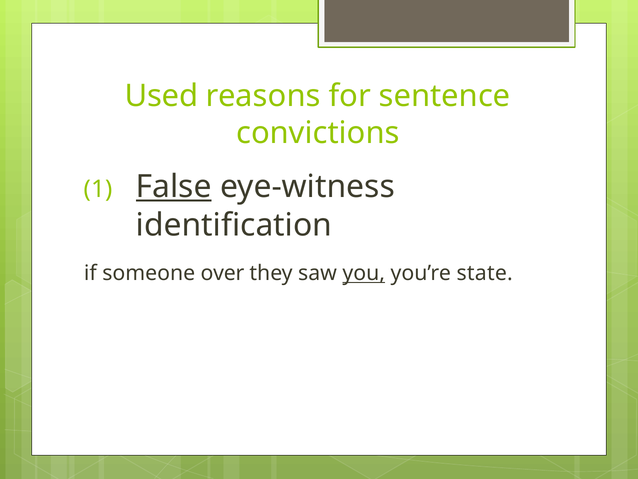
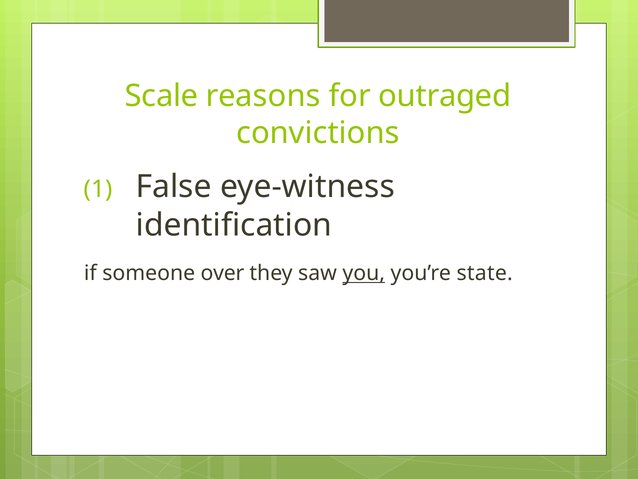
Used: Used -> Scale (162, 96)
sentence: sentence -> outraged (445, 96)
False underline: present -> none (174, 187)
